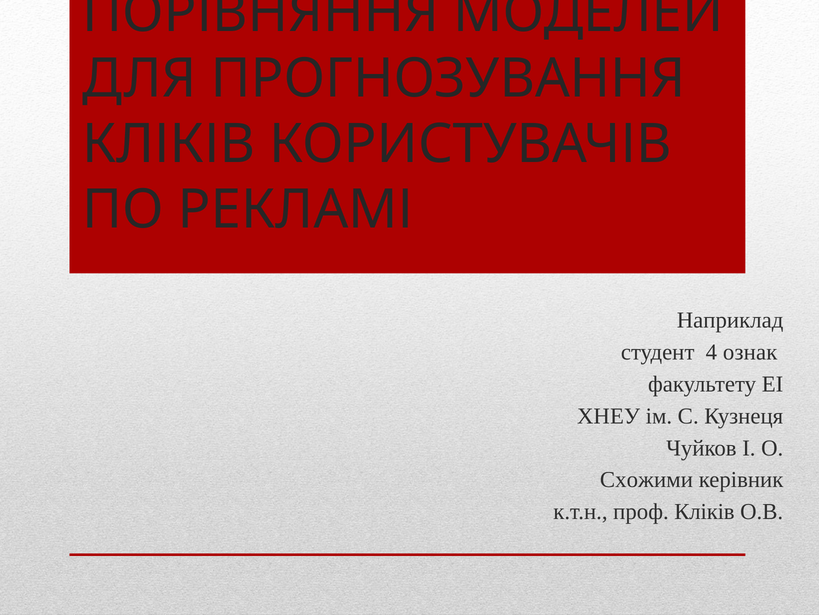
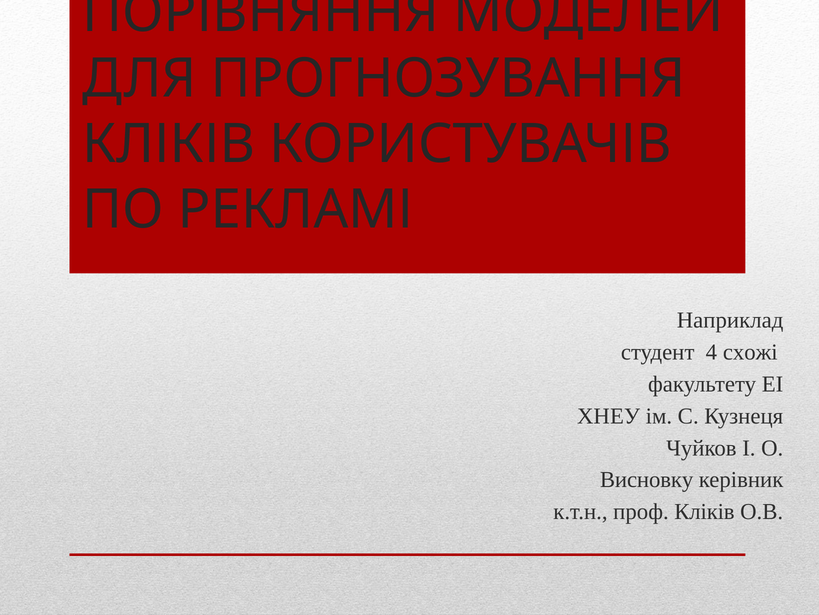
ознак: ознак -> схожі (750, 352)
Схожими: Схожими -> Висновку (647, 479)
